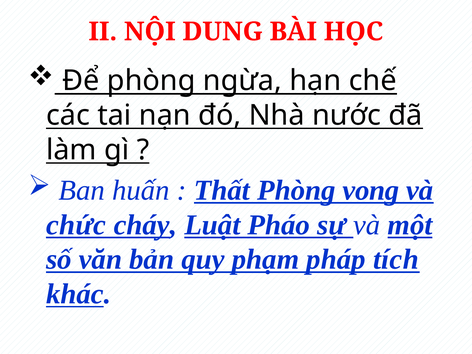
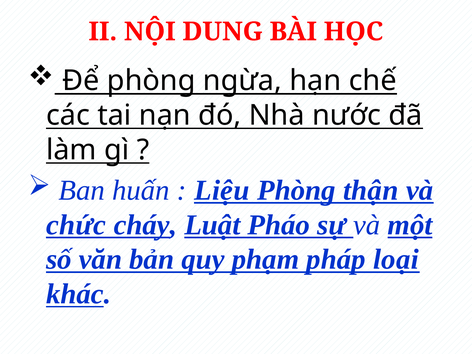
Thất: Thất -> Liệu (222, 190)
vong: vong -> thận (371, 190)
tích: tích -> loại (396, 259)
